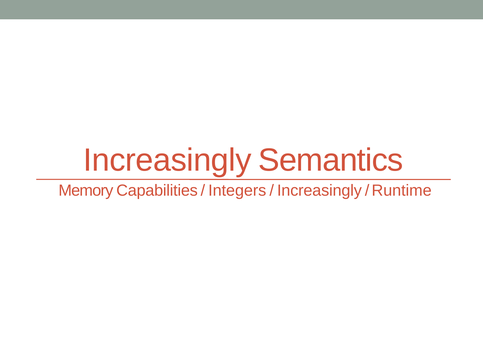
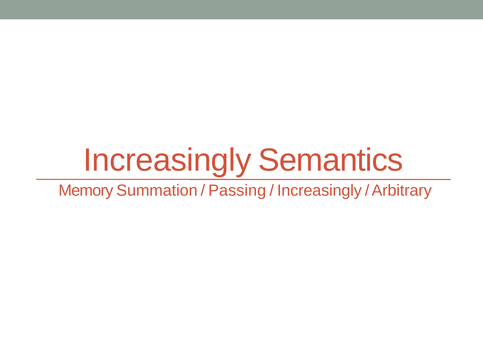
Capabilities: Capabilities -> Summation (157, 191)
Integers: Integers -> Passing (237, 191)
Runtime: Runtime -> Arbitrary (402, 191)
